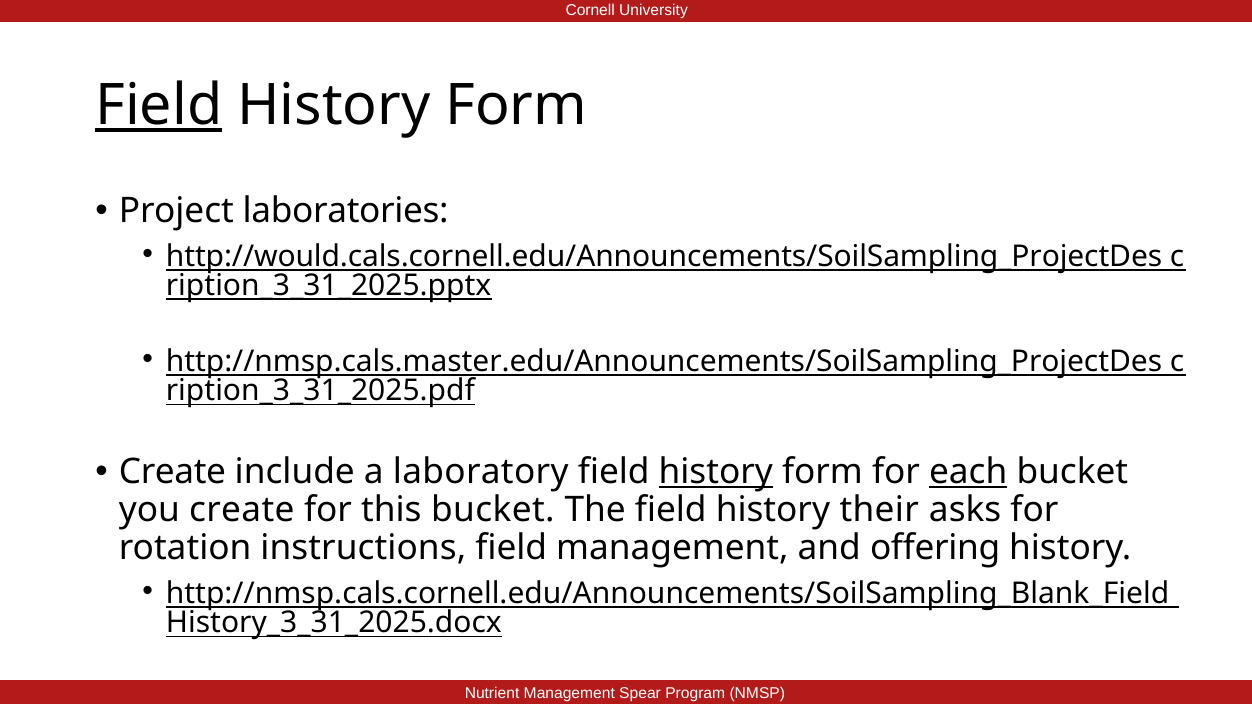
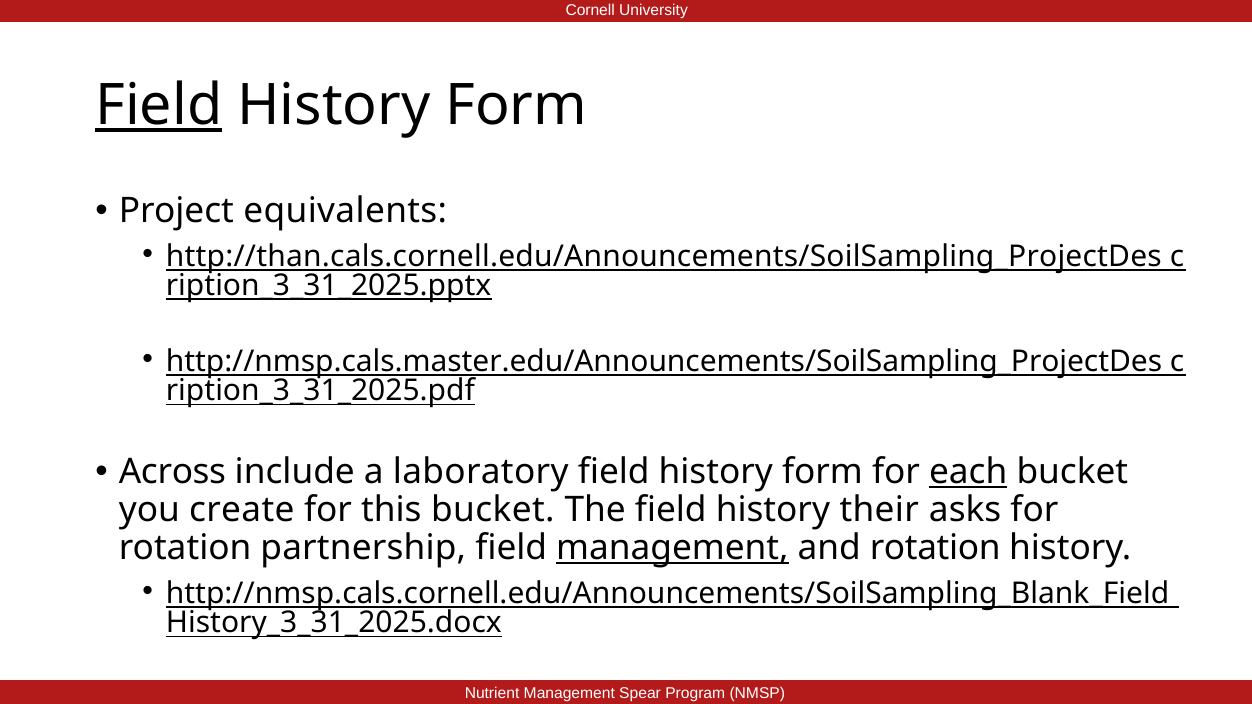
laboratories: laboratories -> equivalents (345, 211)
http://would.cals.cornell.edu/Announcements/SoilSampling_ProjectDes: http://would.cals.cornell.edu/Announcements/SoilSampling_ProjectDes -> http://than.cals.cornell.edu/Announcements/SoilSampling_ProjectDes (664, 256)
Create: Create -> Across (172, 472)
history underline: present -> none (716, 472)
instructions: instructions -> partnership (363, 548)
management underline: none -> present (672, 548)
and offering: offering -> rotation (935, 548)
